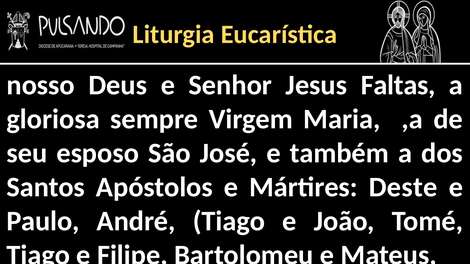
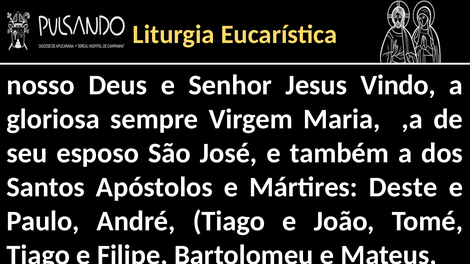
Faltas: Faltas -> Vindo (398, 85)
